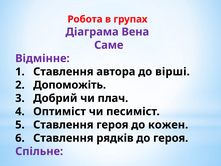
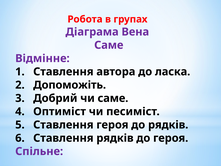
вірші: вірші -> ласка (173, 72)
чи плач: плач -> саме (113, 98)
до кожен: кожен -> рядків (168, 125)
